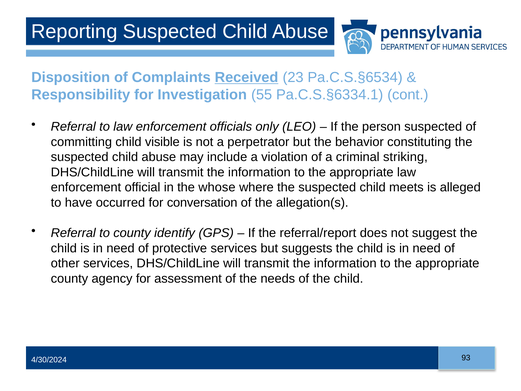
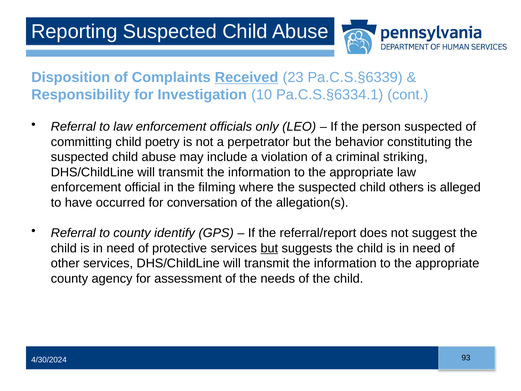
Pa.C.S.§6534: Pa.C.S.§6534 -> Pa.C.S.§6339 (355, 77)
55: 55 -> 10 (262, 95)
visible: visible -> poetry (162, 142)
whose: whose -> filming (217, 187)
meets: meets -> others (406, 187)
but underline: none -> present (269, 248)
